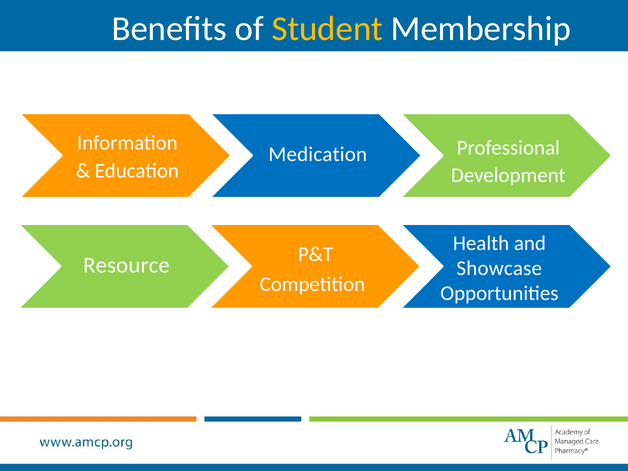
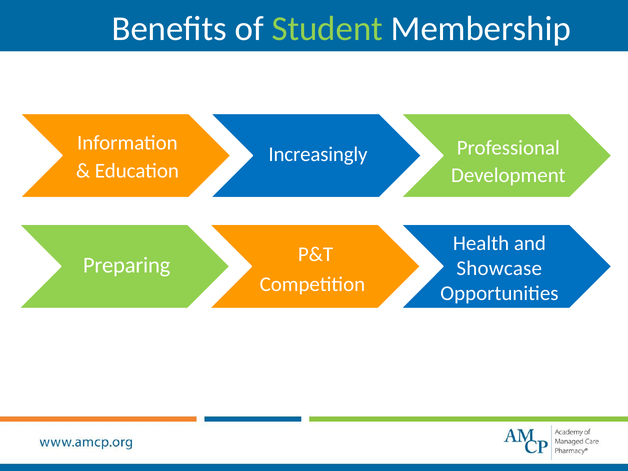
Student colour: yellow -> light green (327, 29)
Medication: Medication -> Increasingly (318, 155)
Resource: Resource -> Preparing (127, 265)
